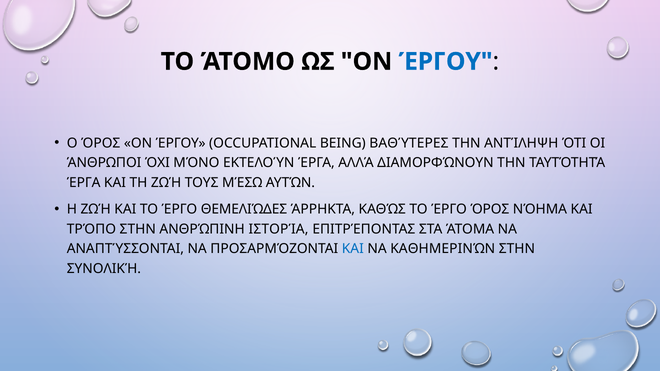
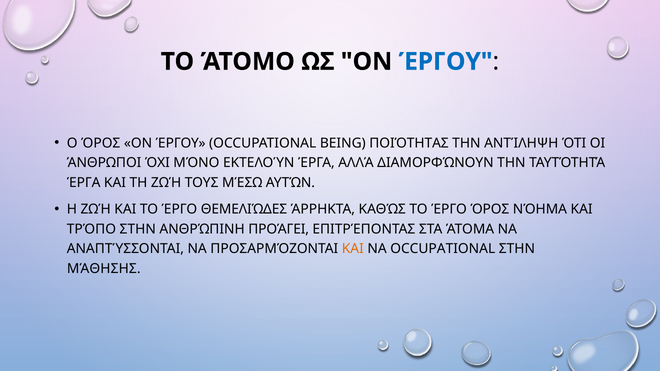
ΒΑΘΎΤΕΡΕΣ: ΒΑΘΎΤΕΡΕΣ -> ΠΟΙΌΤΗΤΑΣ (409, 143)
ΙΣΤΟΡΊΑ: ΙΣΤΟΡΊΑ -> ΠΡΟΆΓΕΙ (279, 229)
ΚΑΙ colour: blue -> orange (353, 249)
ΝΑ ΚΑΘΗΜΕΡΙΝΏΝ: ΚΑΘΗΜΕΡΙΝΏΝ -> OCCUPATIONAL (443, 249)
ΣΥΝΟΛΙΚΉ: ΣΥΝΟΛΙΚΉ -> ΜΆΘΗΣΗΣ (104, 269)
